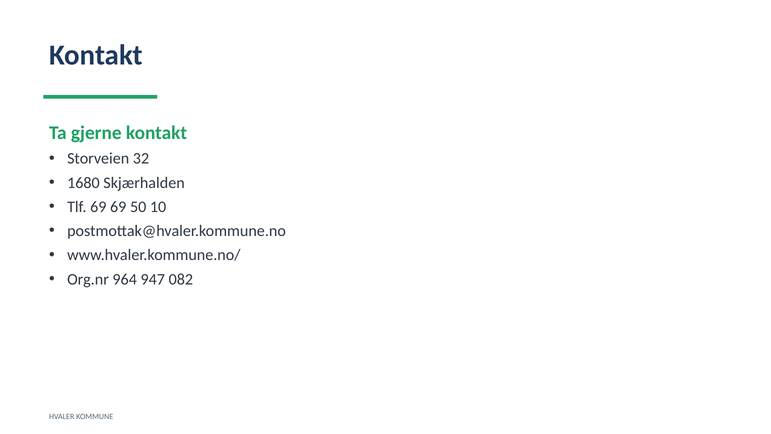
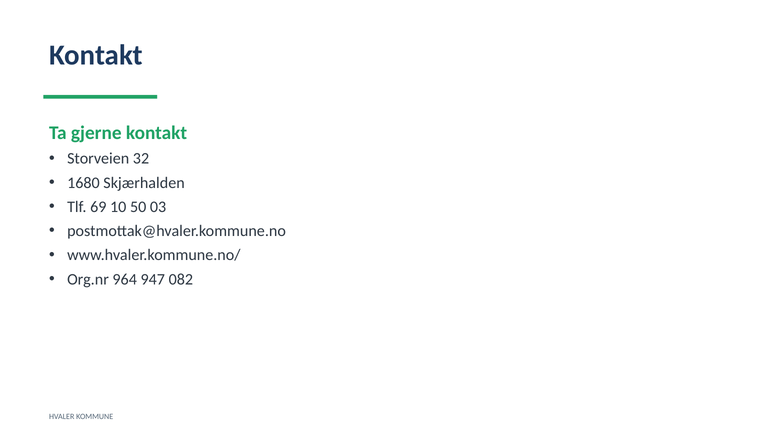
69 69: 69 -> 10 (118, 207)
10: 10 -> 03 (158, 207)
